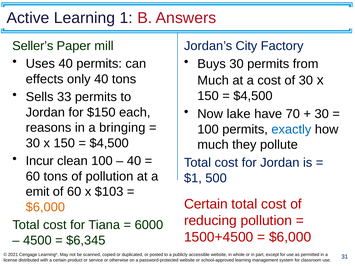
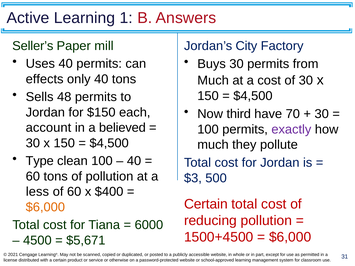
33: 33 -> 48 (64, 97)
lake: lake -> third (239, 114)
reasons: reasons -> account (48, 128)
bringing: bringing -> believed (122, 128)
exactly colour: blue -> purple (291, 129)
Incur: Incur -> Type (40, 161)
$1: $1 -> $3 (193, 178)
emit: emit -> less (37, 192)
$103: $103 -> $400 (109, 192)
$6,345: $6,345 -> $5,671 (86, 241)
